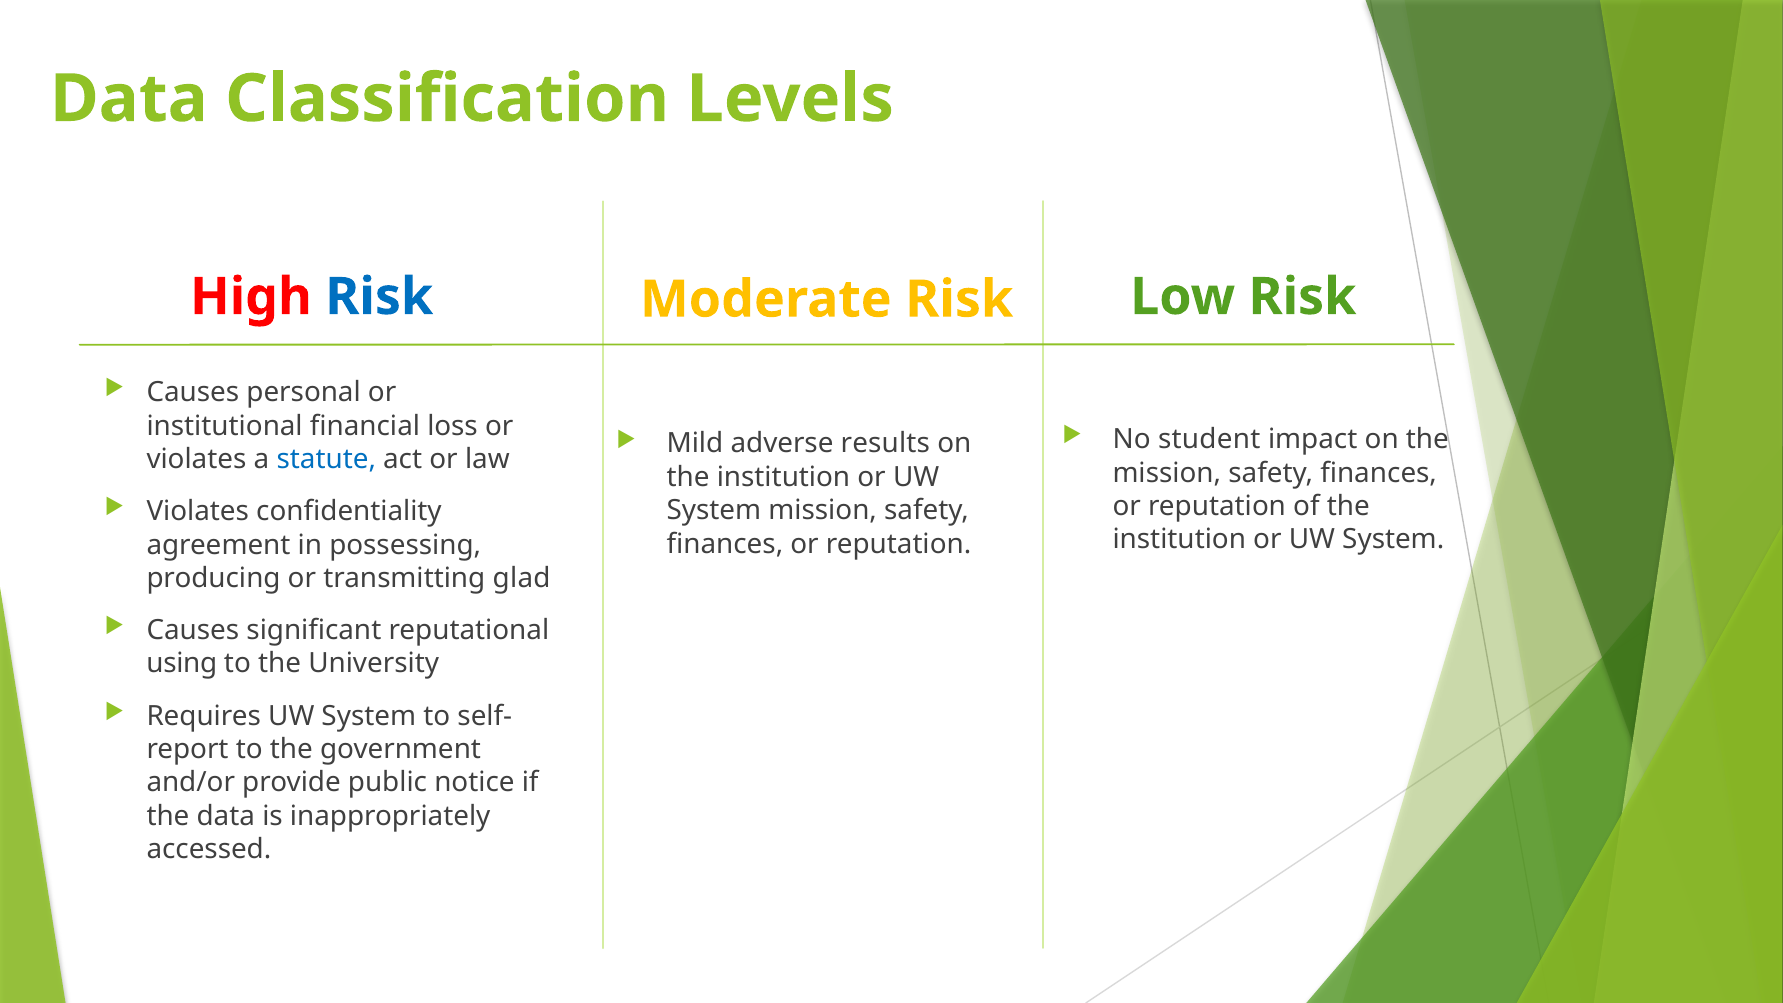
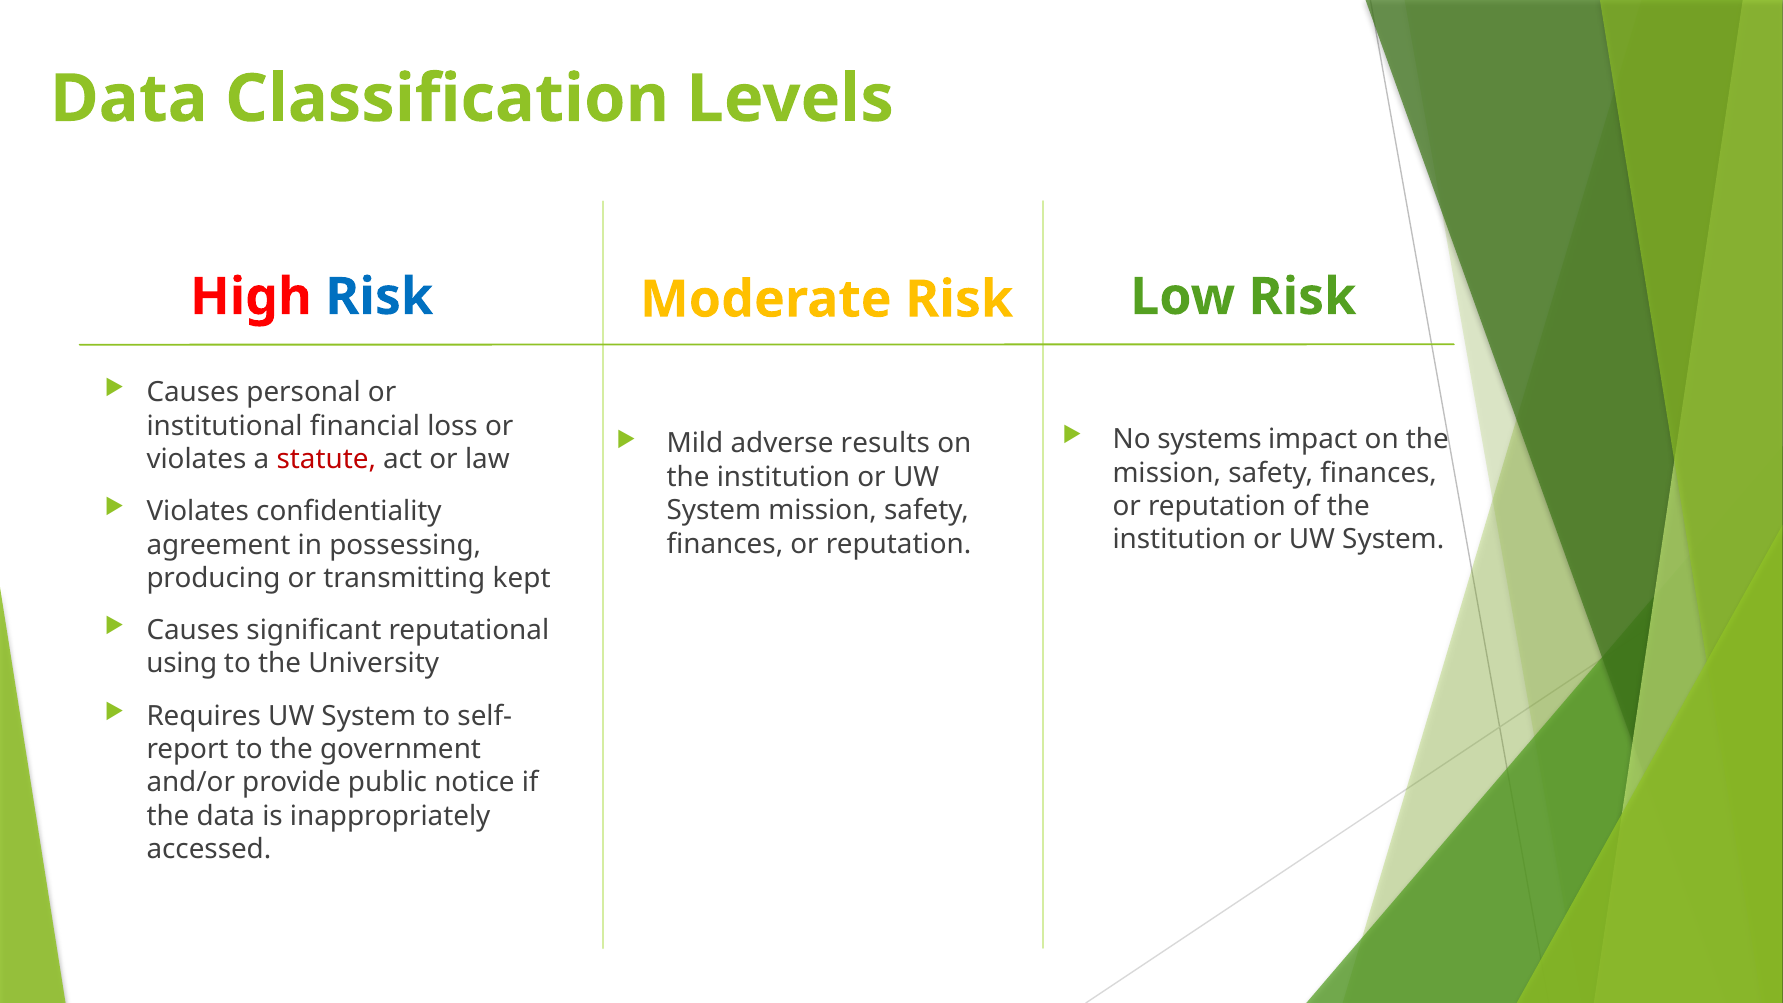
student: student -> systems (1209, 439)
statute colour: blue -> red (326, 459)
glad: glad -> kept (522, 578)
